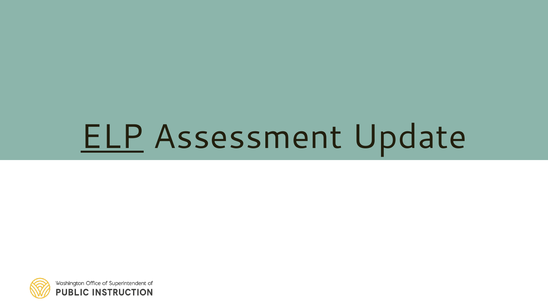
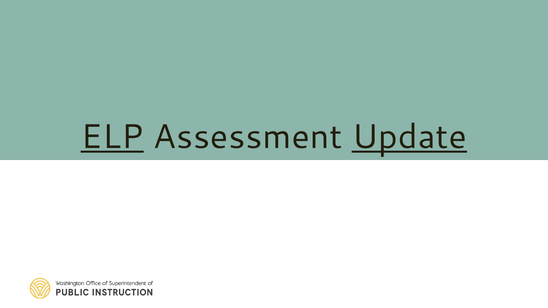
Update underline: none -> present (409, 137)
